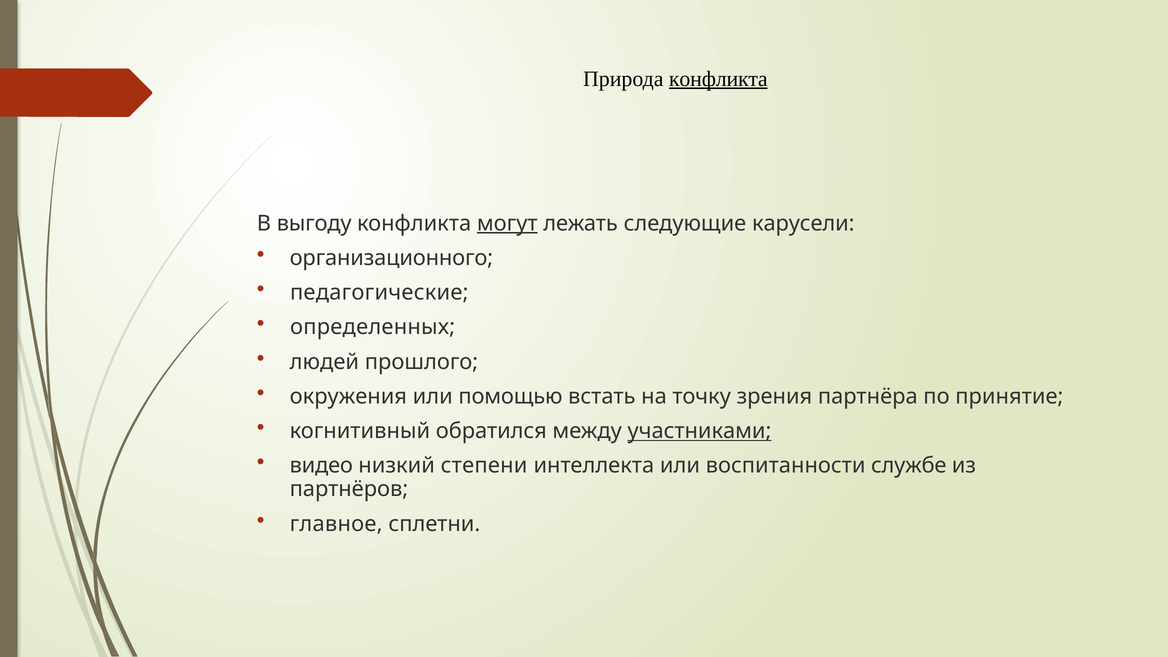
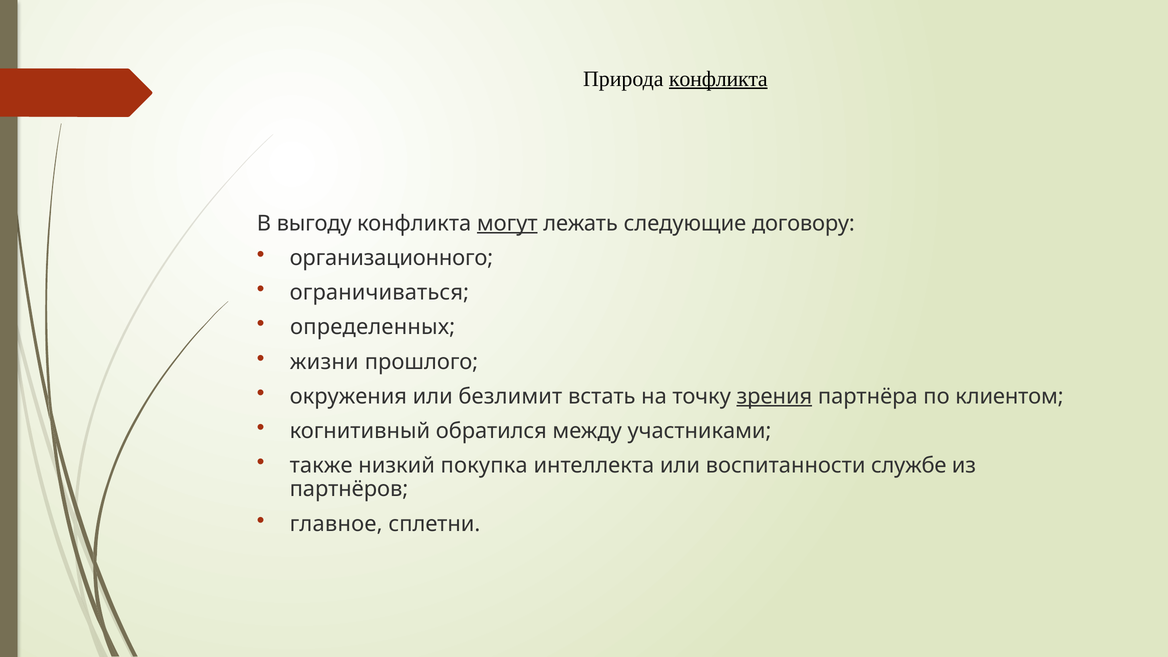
карусели: карусели -> договору (803, 223)
педагогические: педагогические -> ограничиваться (379, 293)
людей: людей -> жизни (324, 362)
помощью: помощью -> безлимит (510, 396)
зрения underline: none -> present (774, 396)
принятие: принятие -> клиентом (1009, 396)
участниками underline: present -> none (700, 431)
видео: видео -> также (321, 466)
степени: степени -> покупка (484, 466)
